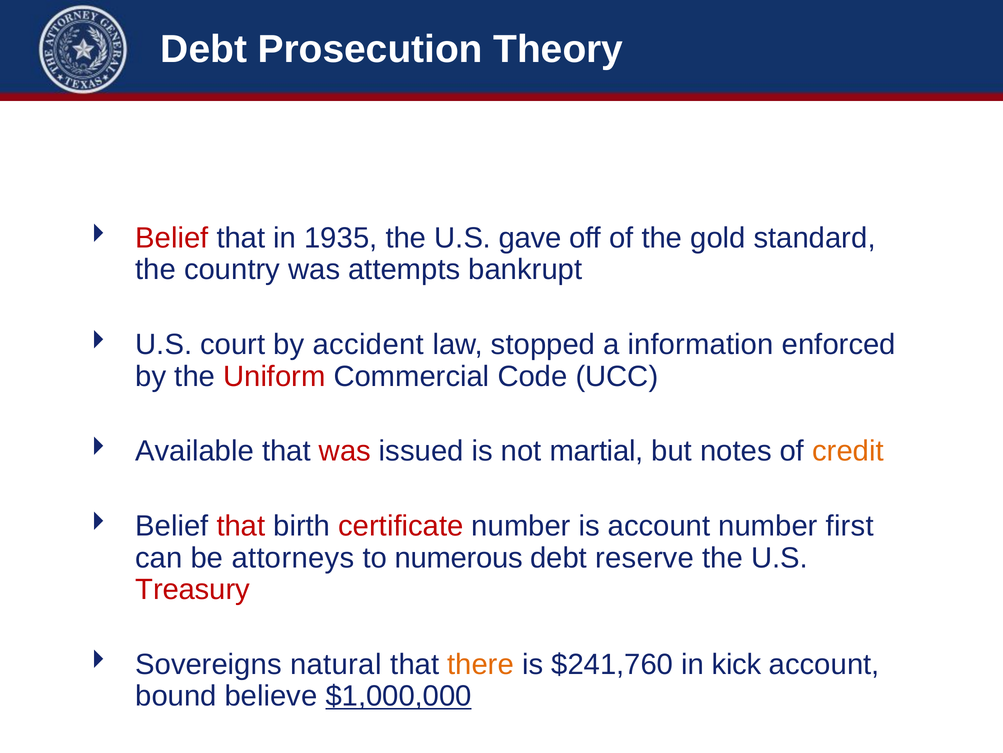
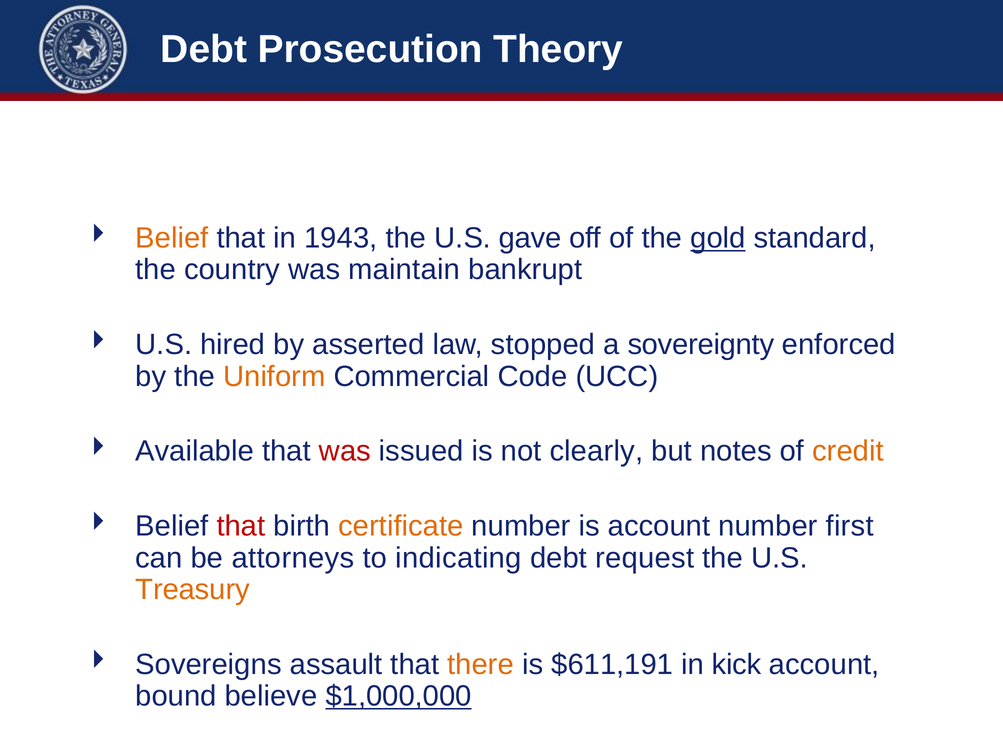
Belief colour: red -> orange (172, 238)
1935: 1935 -> 1943 (341, 238)
gold underline: none -> present (718, 238)
attempts: attempts -> maintain (404, 270)
court: court -> hired (233, 344)
accident: accident -> asserted (368, 344)
information: information -> sovereignty (701, 344)
Uniform colour: red -> orange (274, 376)
martial: martial -> clearly (596, 451)
certificate colour: red -> orange (401, 526)
numerous: numerous -> indicating (459, 557)
reserve: reserve -> request (645, 557)
Treasury colour: red -> orange (193, 589)
natural: natural -> assault (336, 664)
$241,760: $241,760 -> $611,191 (612, 664)
